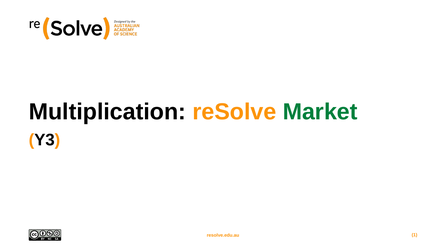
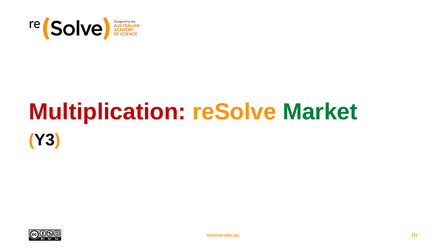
Multiplication colour: black -> red (107, 112)
